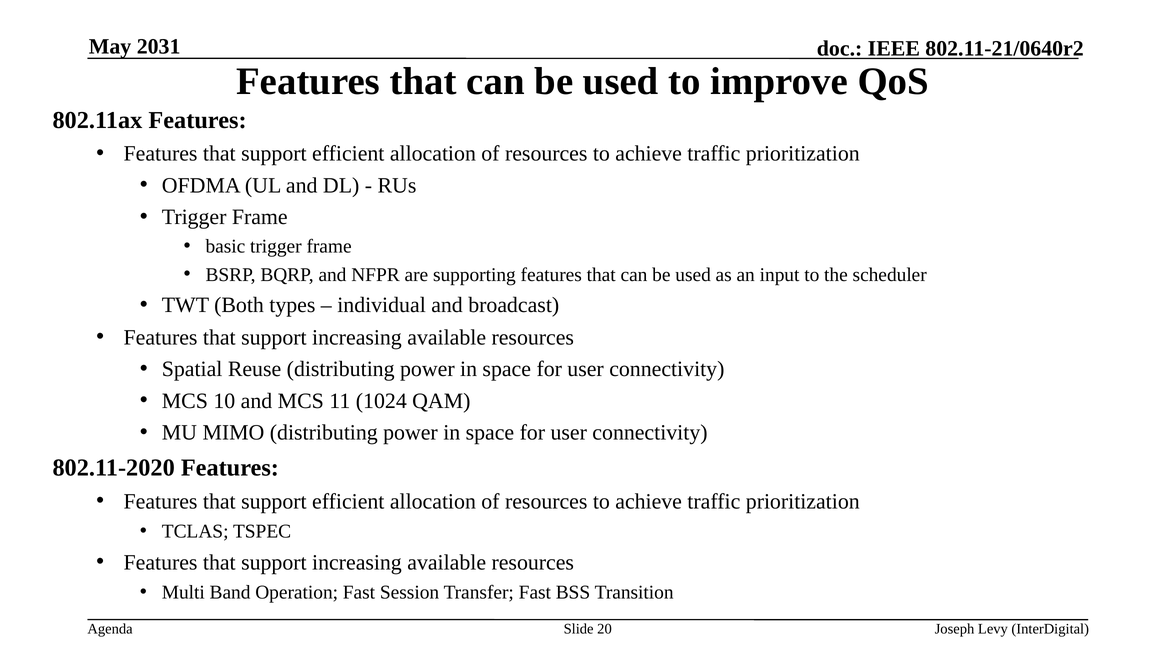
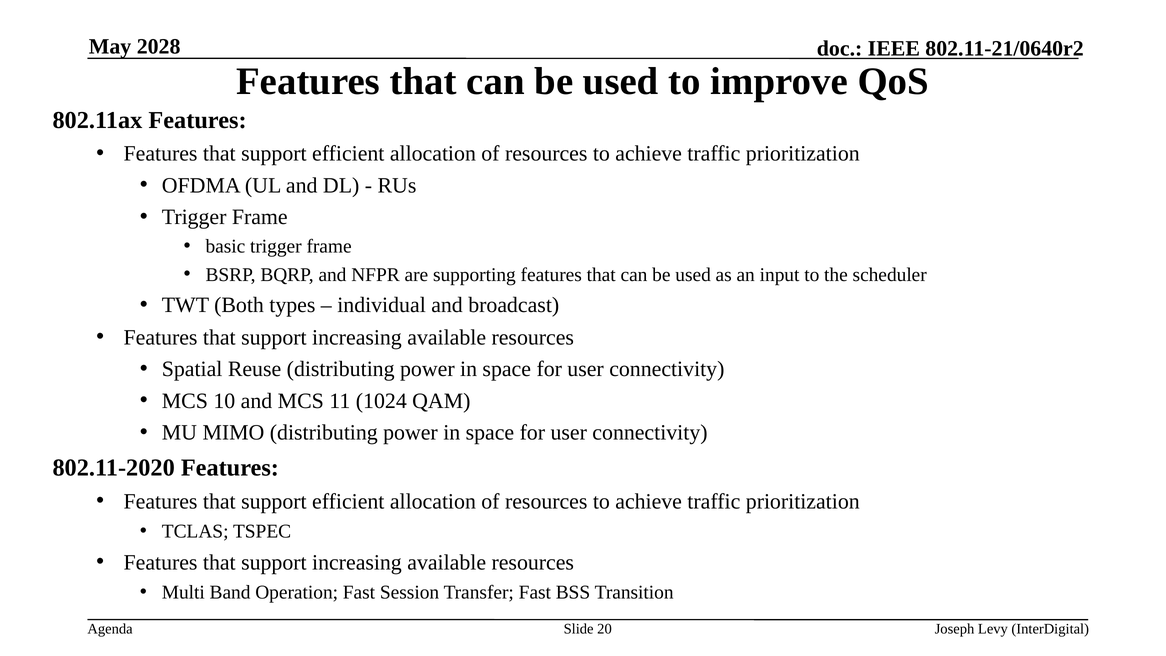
2031: 2031 -> 2028 (159, 46)
